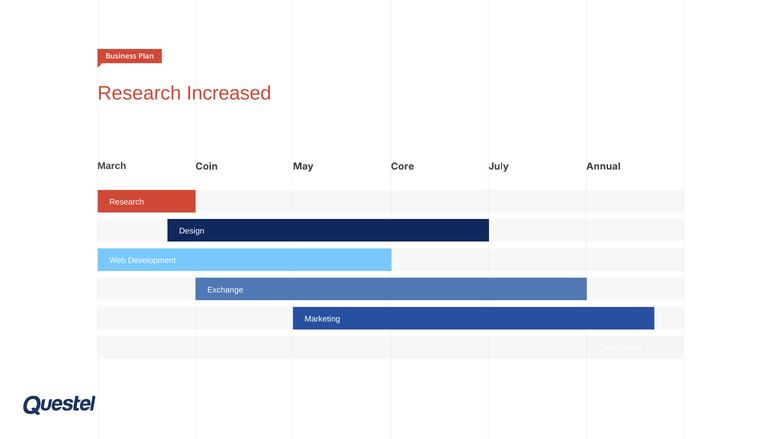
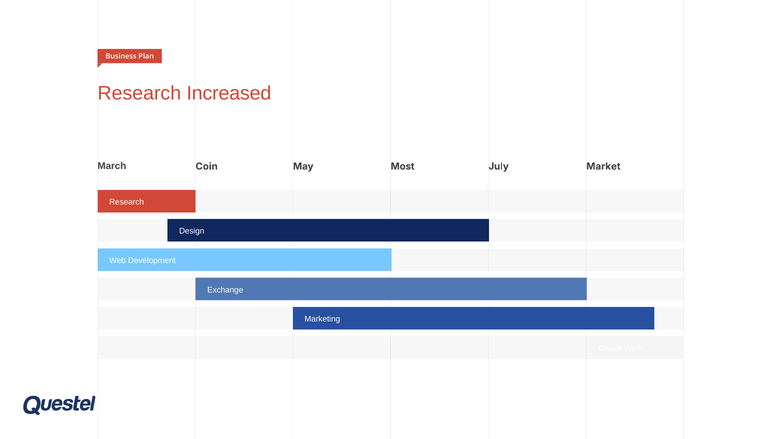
Core: Core -> Most (403, 167)
Annual: Annual -> Market (603, 167)
